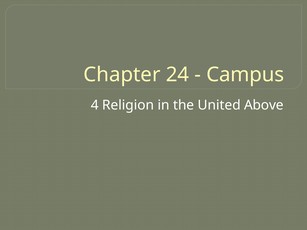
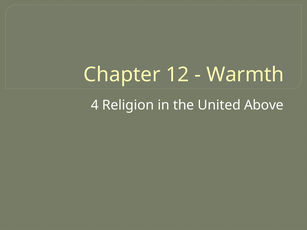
24: 24 -> 12 (177, 75)
Campus: Campus -> Warmth (245, 75)
